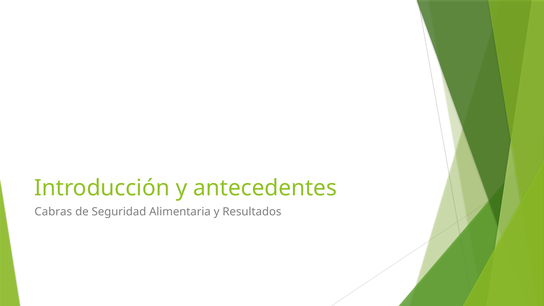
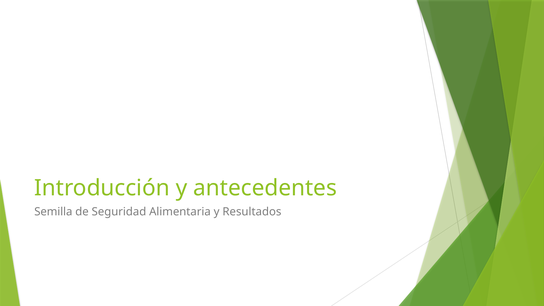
Cabras: Cabras -> Semilla (53, 212)
